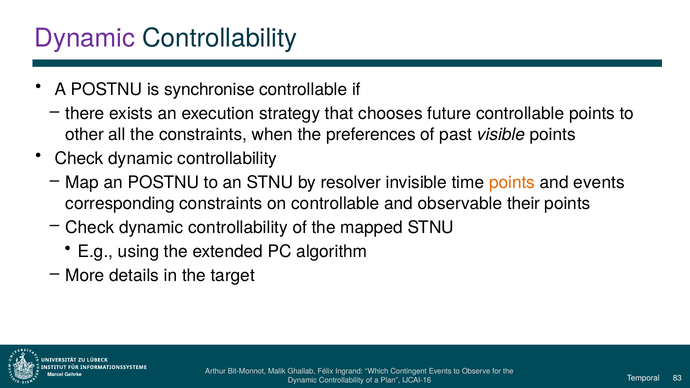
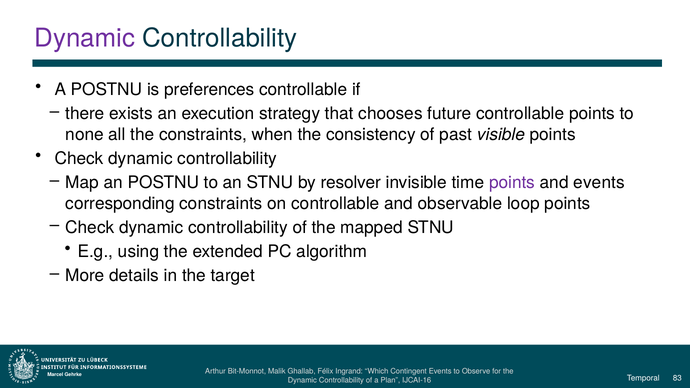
synchronise: synchronise -> preferences (209, 90)
other: other -> none (85, 134)
preferences: preferences -> consistency (371, 134)
points colour: orange -> purple (512, 183)
their: their -> loop (523, 203)
